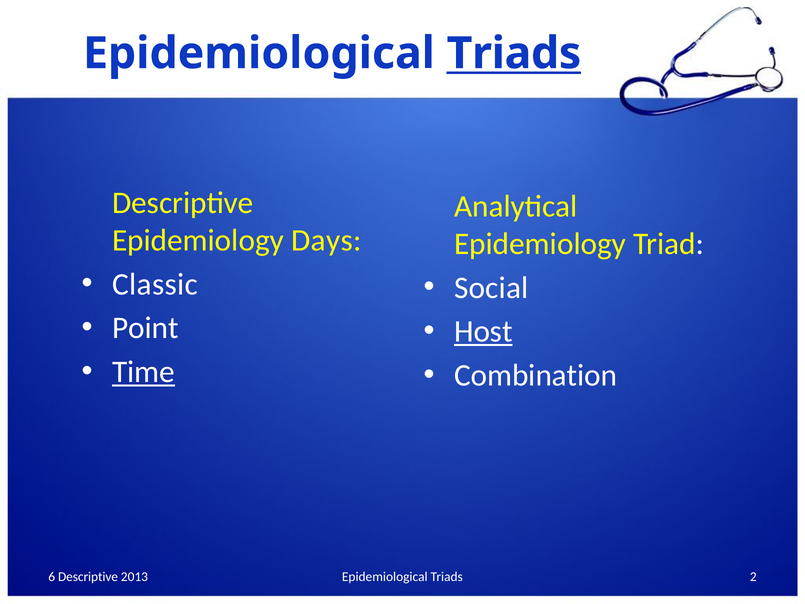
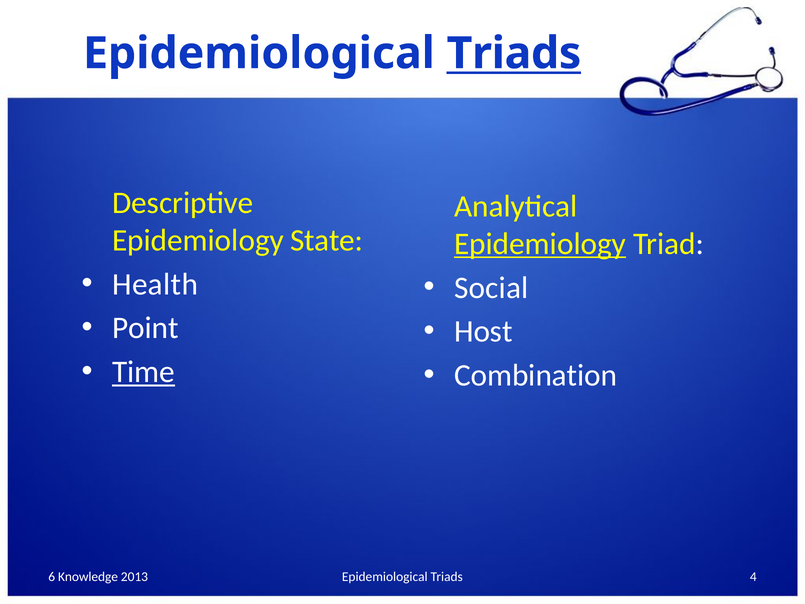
Days: Days -> State (327, 240)
Epidemiology underline: none -> present (540, 244)
Classic: Classic -> Health (155, 284)
Host underline: present -> none (483, 331)
6 Descriptive: Descriptive -> Knowledge (88, 577)
2: 2 -> 4 (753, 576)
